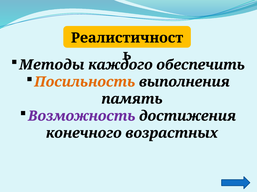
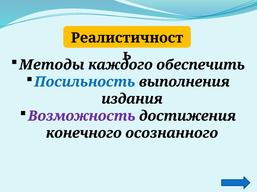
Посильность colour: orange -> blue (85, 82)
память: память -> издания (132, 99)
возрастных: возрастных -> осознанного (172, 134)
